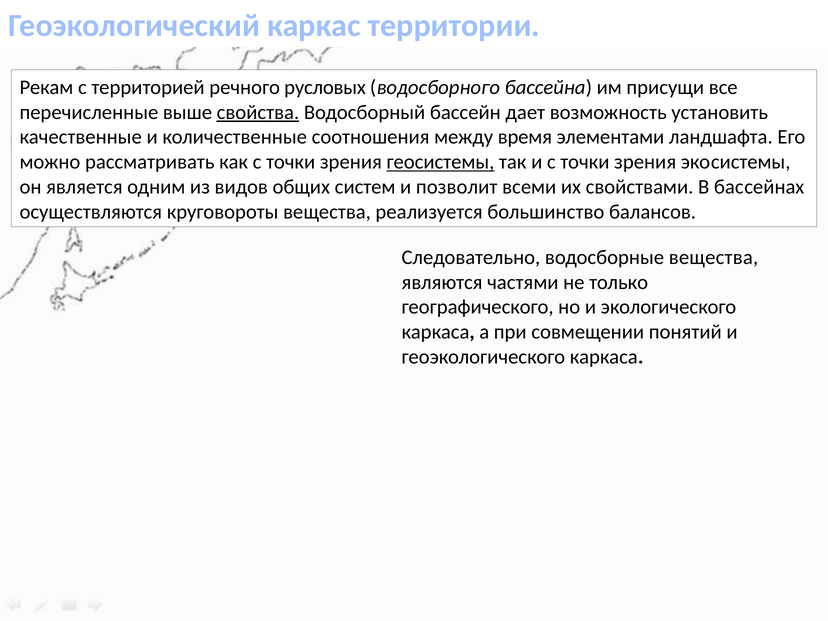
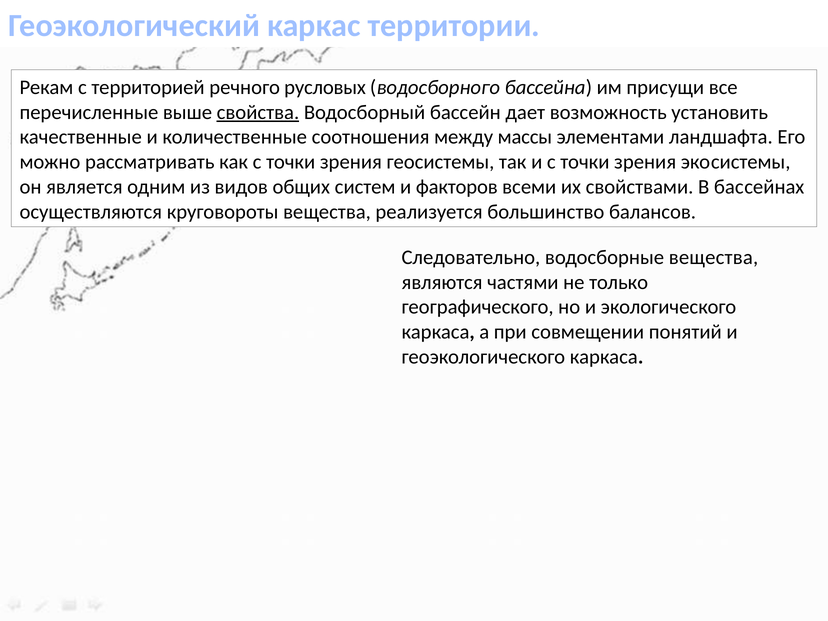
время: время -> массы (525, 137)
геосистемы underline: present -> none (440, 162)
позволит: позволит -> факторов (457, 187)
